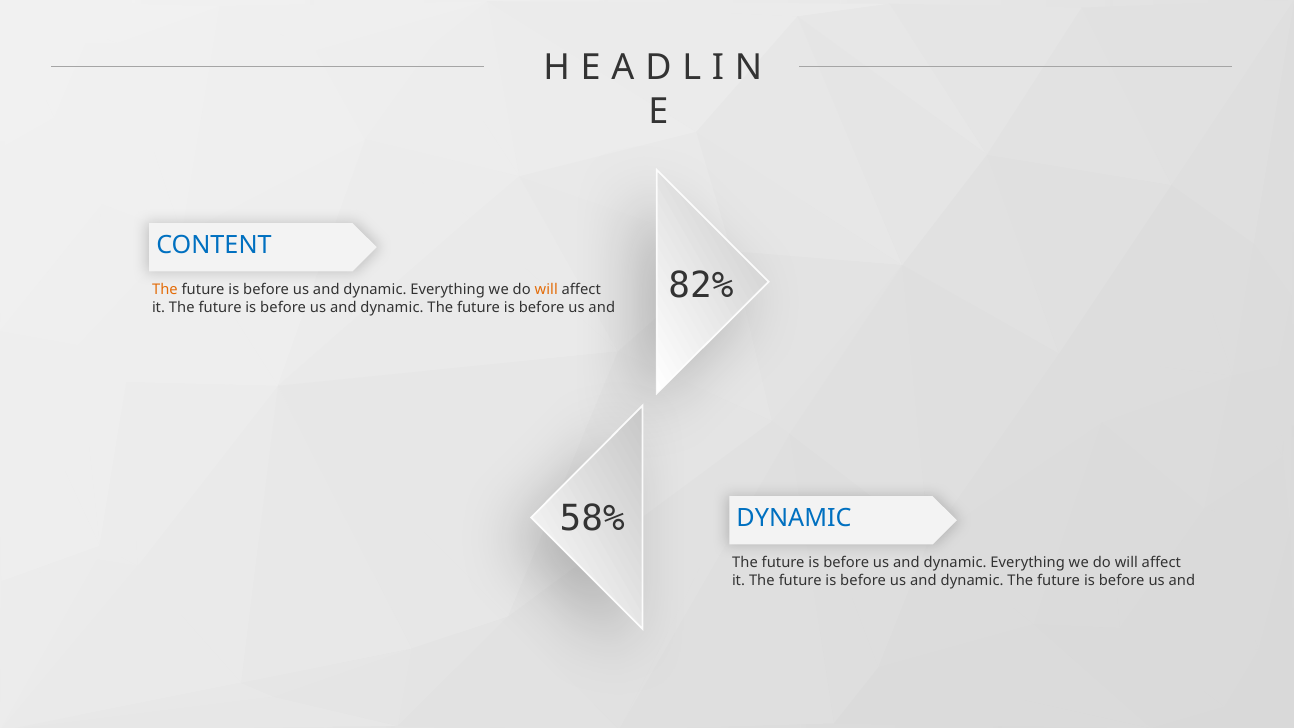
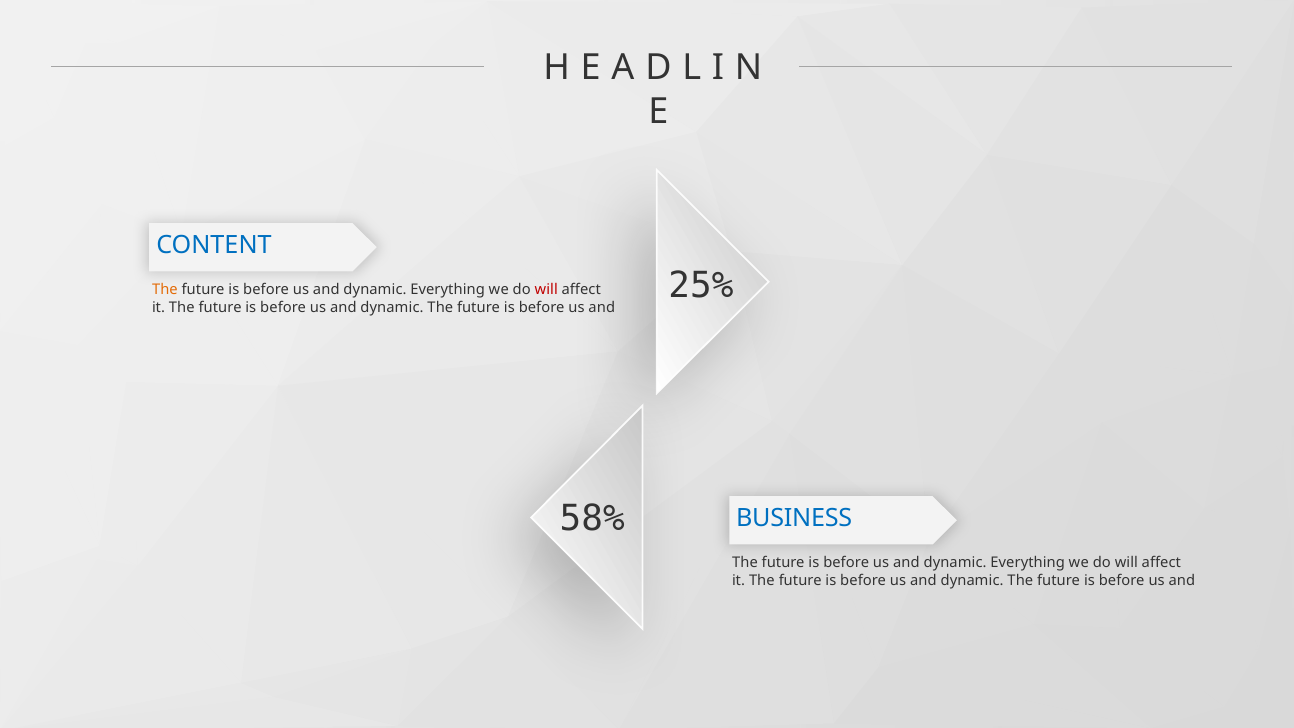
82%: 82% -> 25% (701, 286)
will colour: orange -> red (546, 290)
58% DYNAMIC: DYNAMIC -> BUSINESS (794, 519)
